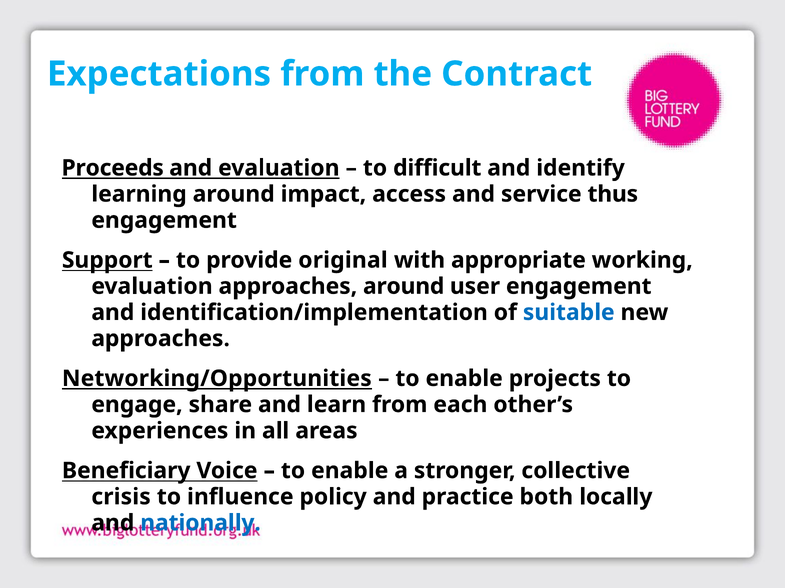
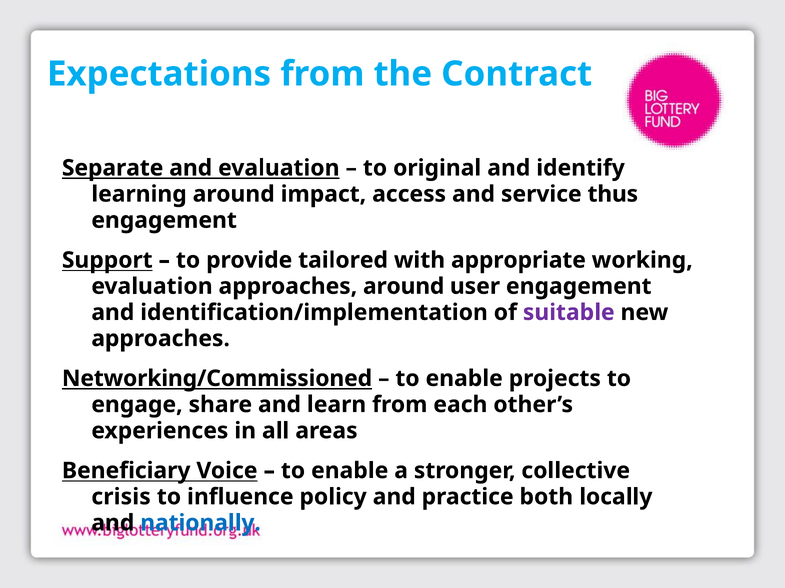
Proceeds: Proceeds -> Separate (113, 168)
difficult: difficult -> original (437, 168)
original: original -> tailored (343, 260)
suitable colour: blue -> purple (569, 313)
Networking/Opportunities: Networking/Opportunities -> Networking/Commissioned (217, 379)
